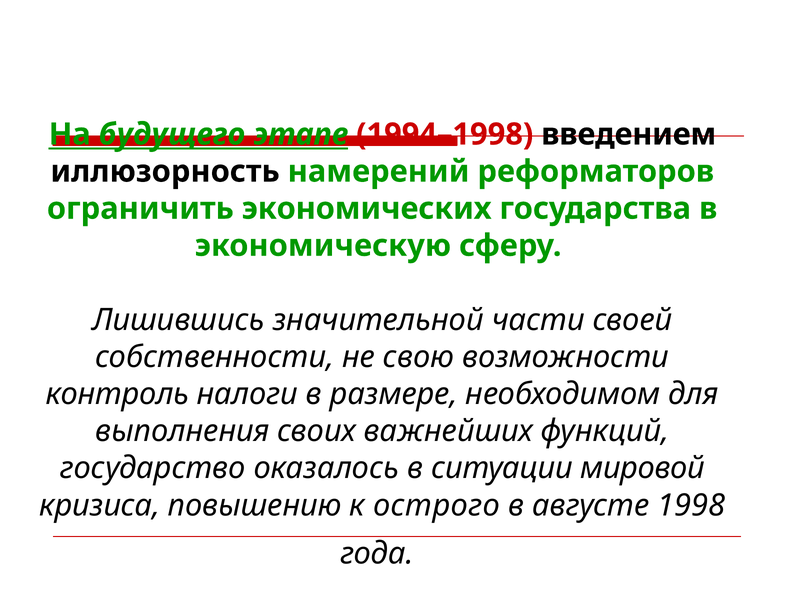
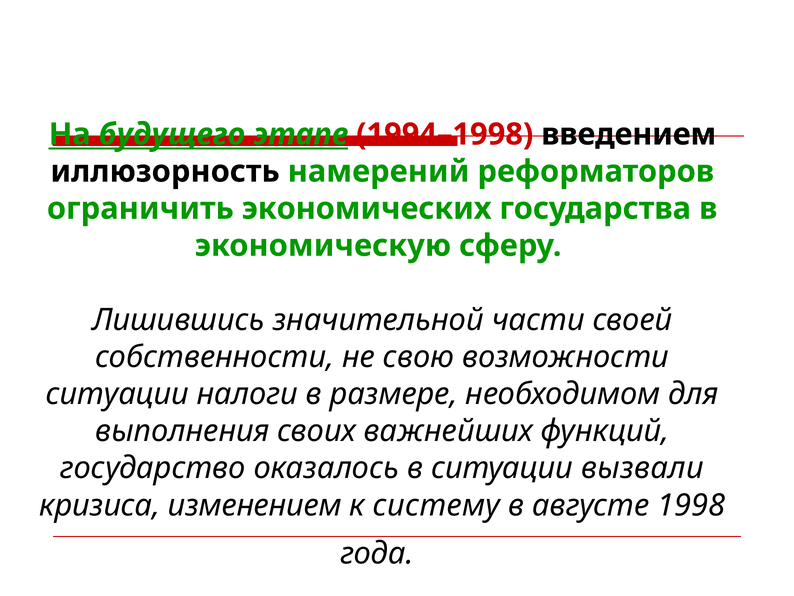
контроль: контроль -> ситуации (117, 394)
мировой: мировой -> вызвали (642, 468)
повышению: повышению -> изменением (255, 505)
острого: острого -> систему (437, 505)
